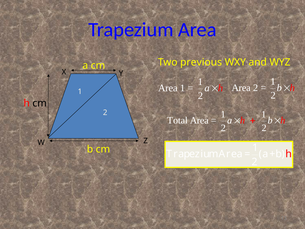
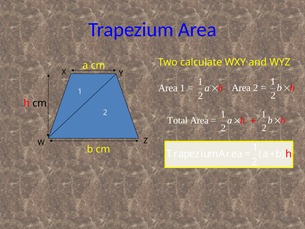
previous: previous -> calculate (201, 62)
